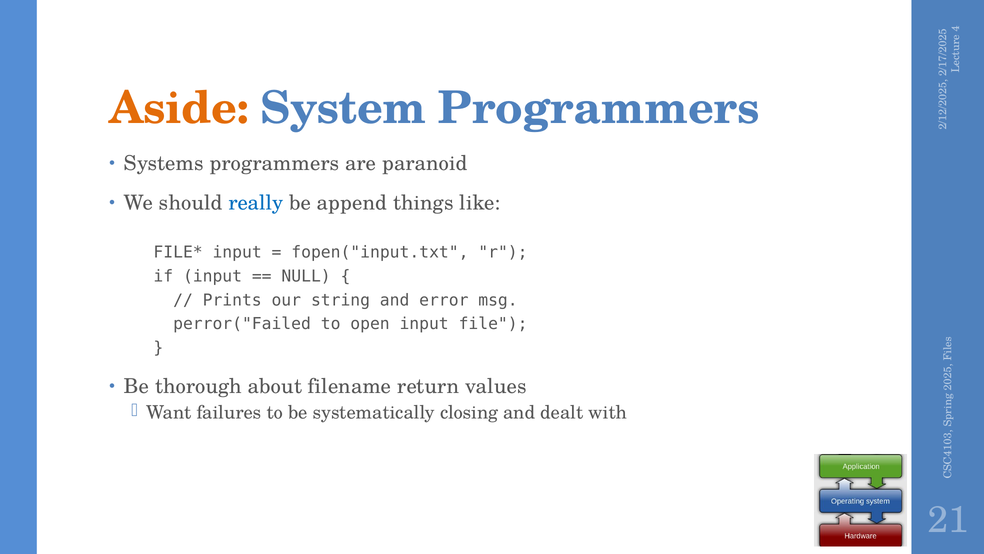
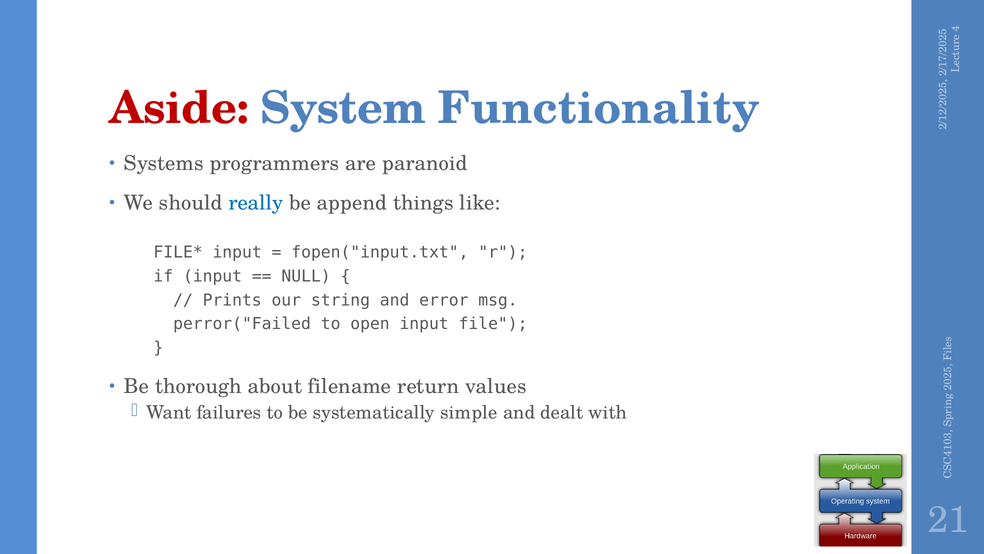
Aside colour: orange -> red (179, 108)
System Programmers: Programmers -> Functionality (599, 108)
closing: closing -> simple (469, 412)
